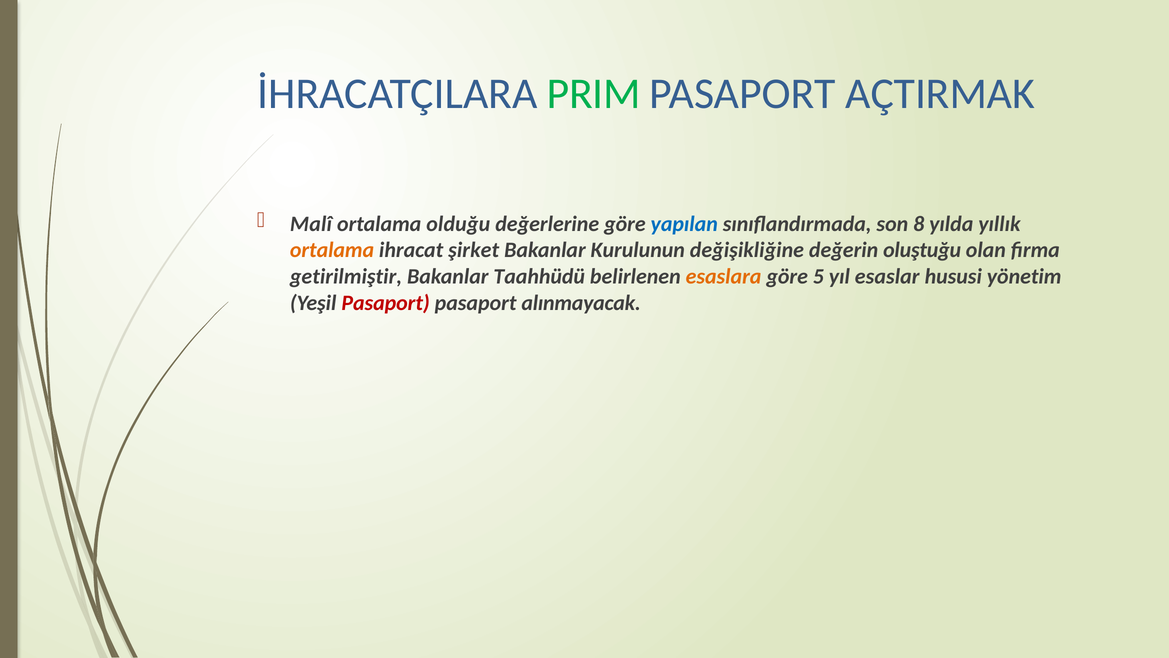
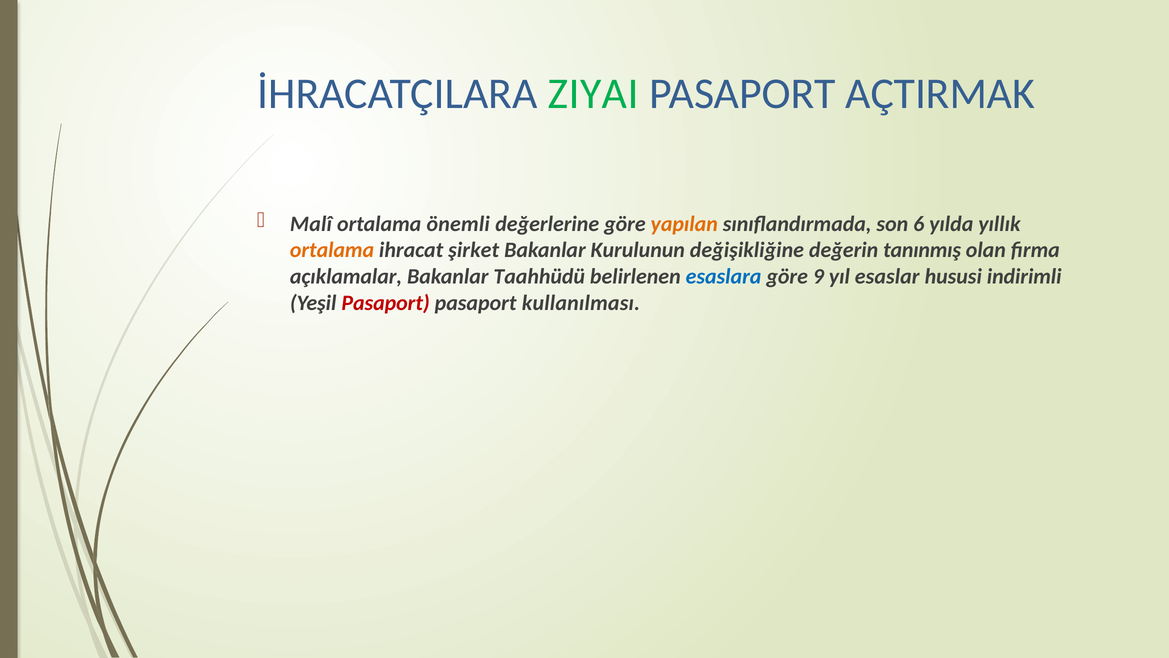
PRIM: PRIM -> ZIYAI (593, 94)
olduğu: olduğu -> önemli (458, 224)
yapılan colour: blue -> orange (684, 224)
8: 8 -> 6 (919, 224)
oluştuğu: oluştuğu -> tanınmış (922, 250)
getirilmiştir: getirilmiştir -> açıklamalar (346, 276)
esaslara colour: orange -> blue (724, 276)
5: 5 -> 9 (818, 276)
yönetim: yönetim -> indirimli (1024, 276)
alınmayacak: alınmayacak -> kullanılması (581, 303)
